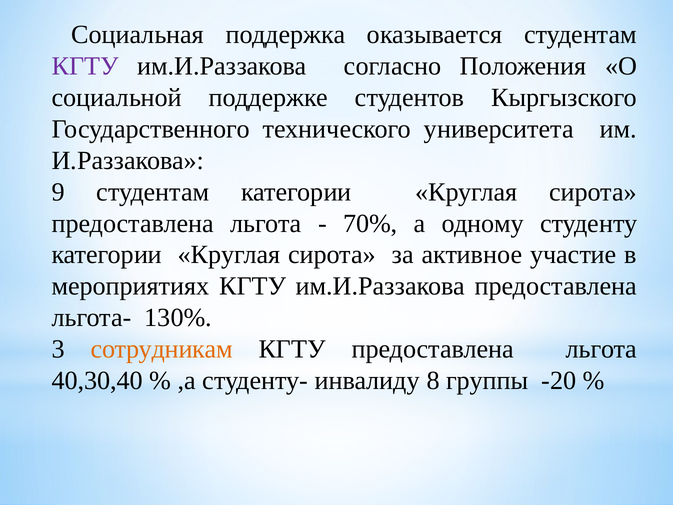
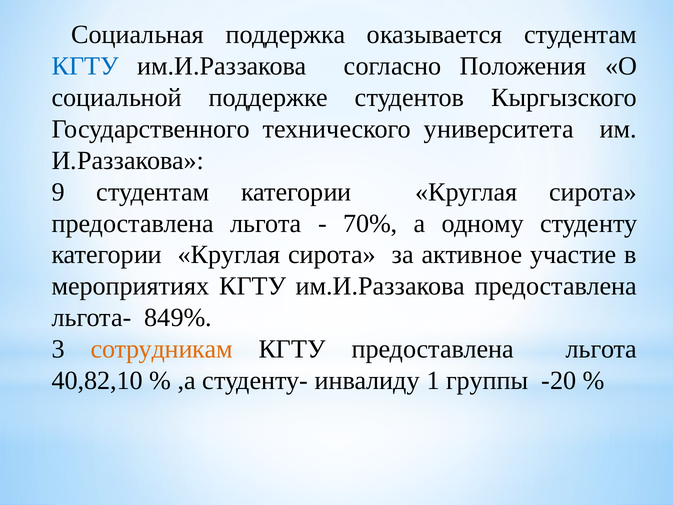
КГТУ colour: purple -> blue (85, 66)
130%: 130% -> 849% (178, 318)
40,30,40: 40,30,40 -> 40,82,10 (97, 380)
8: 8 -> 1 (433, 380)
